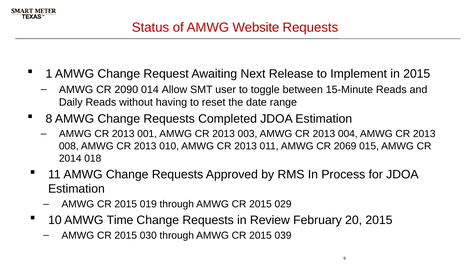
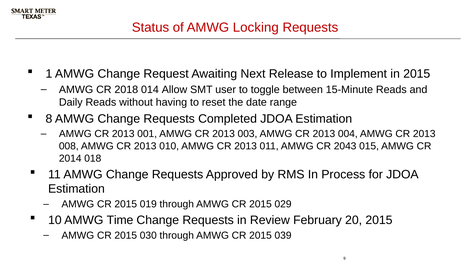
Website: Website -> Locking (256, 27)
2090: 2090 -> 2018 (126, 89)
2069: 2069 -> 2043 (345, 146)
